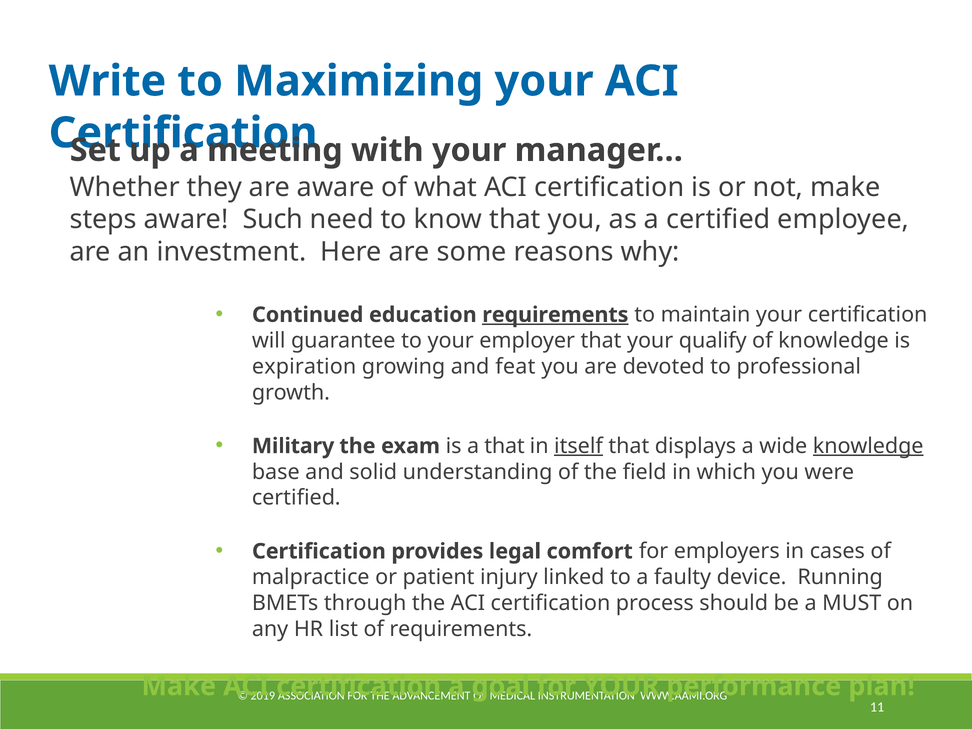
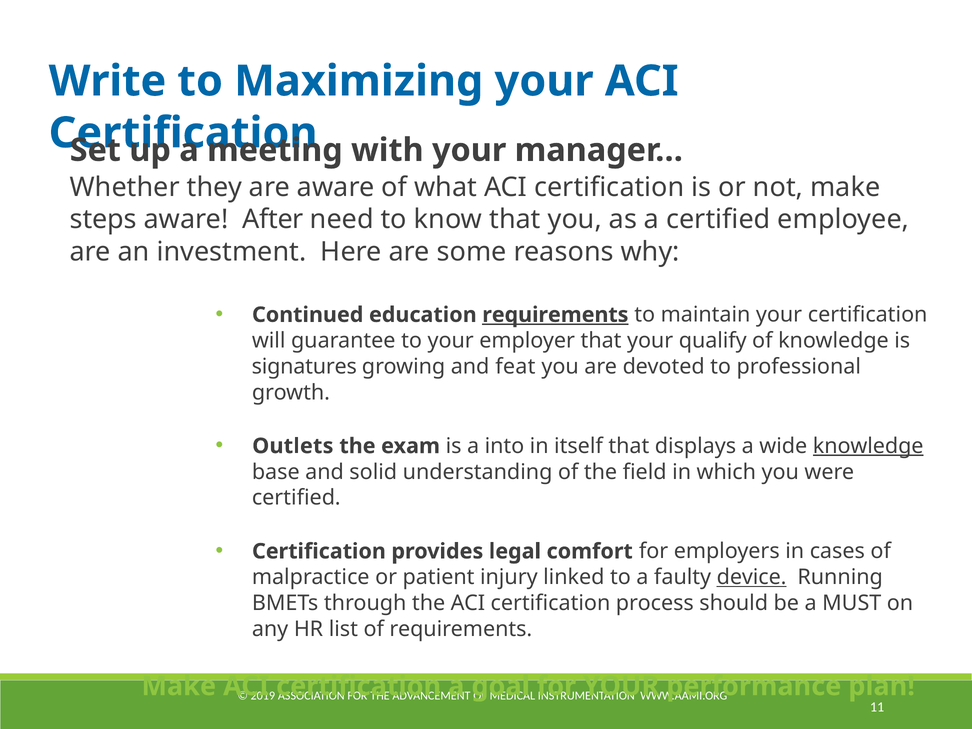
Such: Such -> After (273, 220)
expiration: expiration -> signatures (304, 367)
Military: Military -> Outlets (293, 446)
a that: that -> into (504, 446)
itself underline: present -> none (578, 446)
device underline: none -> present (752, 577)
